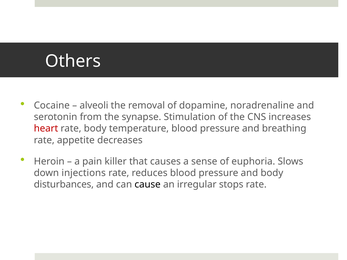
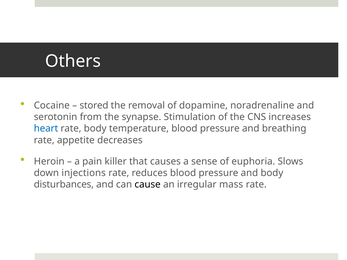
alveoli: alveoli -> stored (94, 106)
heart colour: red -> blue (46, 129)
stops: stops -> mass (231, 185)
